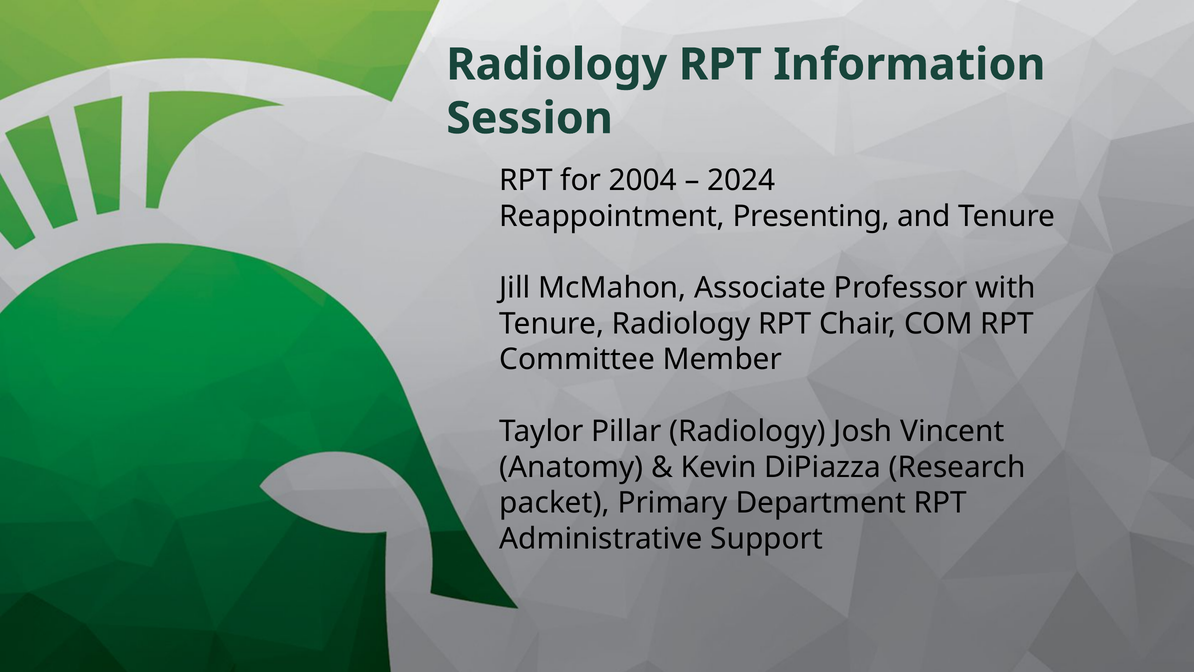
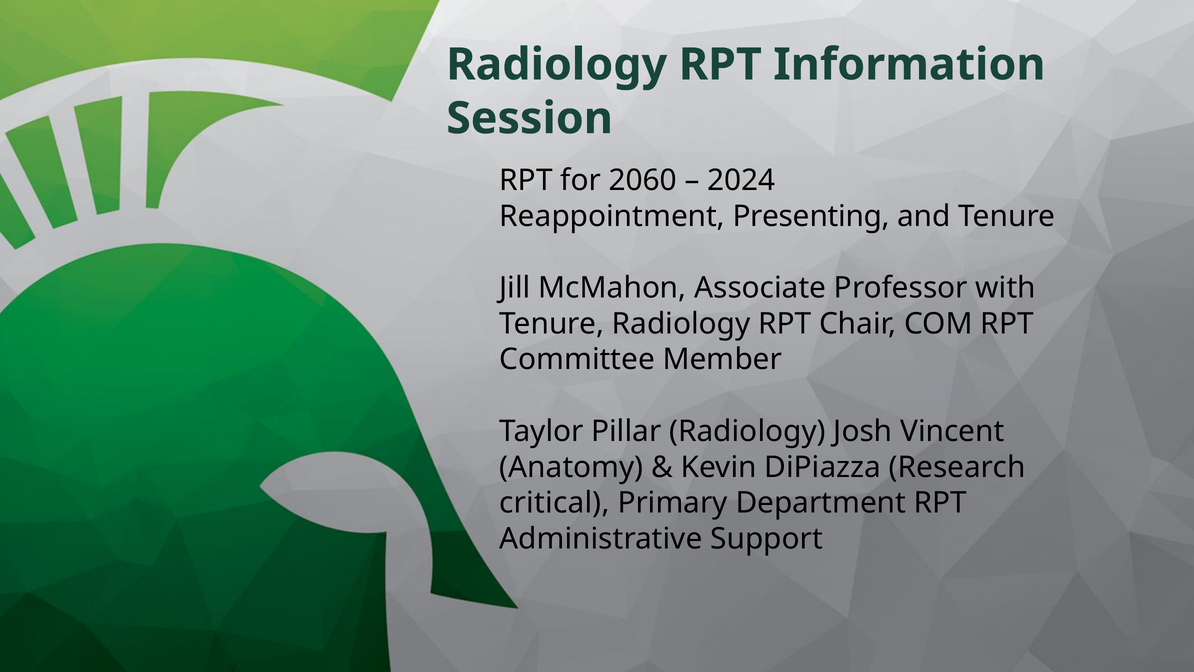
2004: 2004 -> 2060 (643, 180)
packet: packet -> critical (554, 503)
